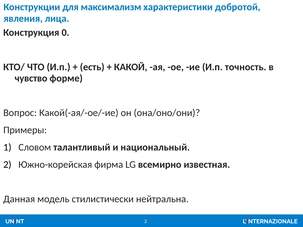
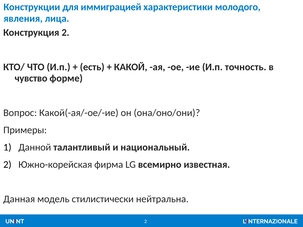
максимализм: максимализм -> иммиграцией (111, 7)
добротой: добротой -> молодого (238, 7)
Конструкция 0: 0 -> 2 (65, 33)
Словом: Словом -> Данной (35, 147)
